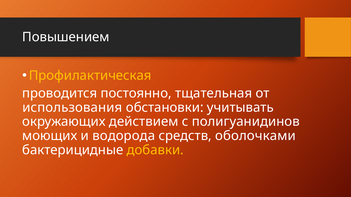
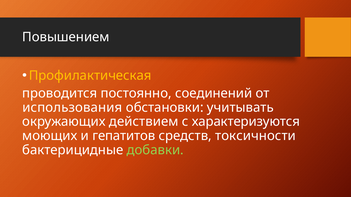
тщательная: тщательная -> соединений (214, 93)
полигуанидинов: полигуанидинов -> характеризуются (246, 122)
водорода: водорода -> гепатитов (124, 136)
оболочками: оболочками -> токсичности (256, 136)
добавки colour: yellow -> light green (155, 150)
